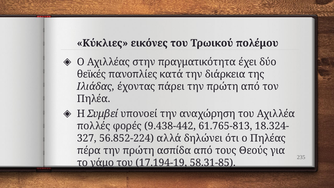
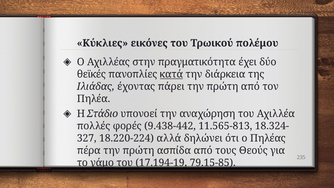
κατά underline: none -> present (171, 74)
Συμβεί: Συμβεί -> Στάδιο (103, 114)
61.765-813: 61.765-813 -> 11.565-813 (225, 126)
56.852-224: 56.852-224 -> 18.220-224 (127, 138)
58.31-85: 58.31-85 -> 79.15-85 (213, 163)
